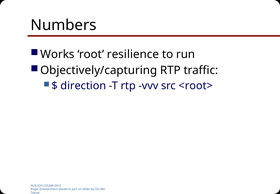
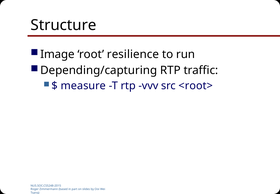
Numbers: Numbers -> Structure (63, 25)
Works: Works -> Image (57, 54)
Objectively/capturing: Objectively/capturing -> Depending/capturing (99, 70)
direction: direction -> measure (83, 86)
